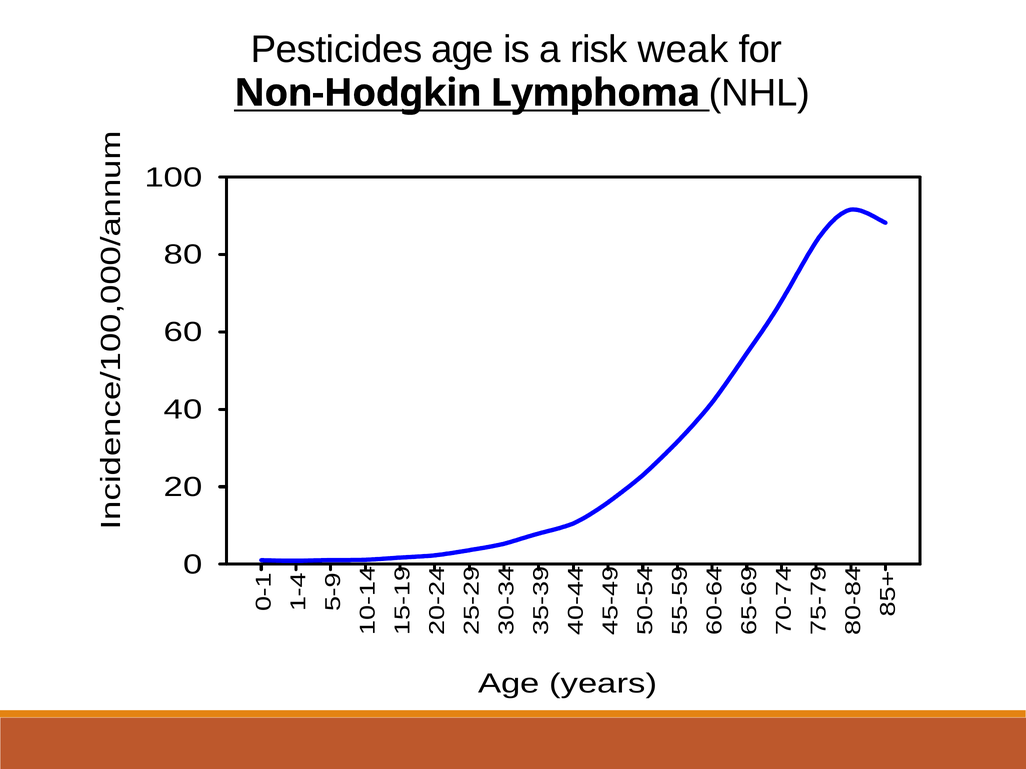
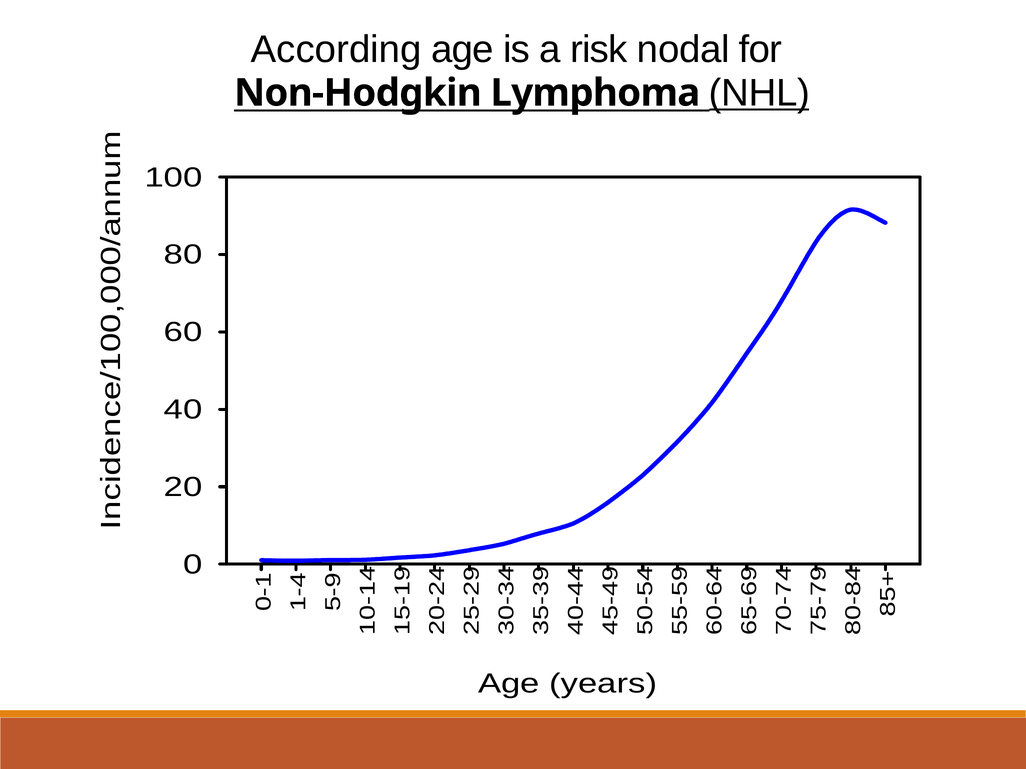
Pesticides: Pesticides -> According (336, 49)
weak: weak -> nodal (683, 49)
NHL underline: none -> present (759, 93)
